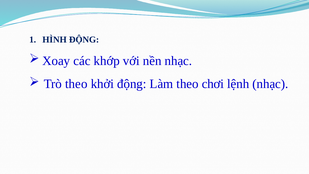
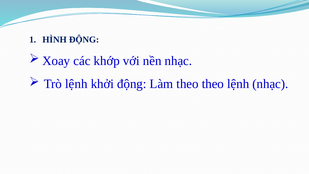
Trò theo: theo -> lệnh (76, 84)
theo chơi: chơi -> theo (213, 84)
